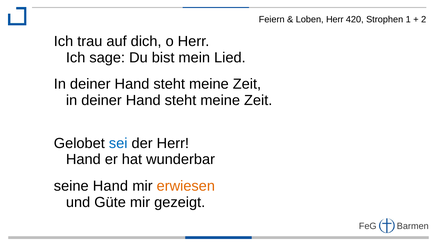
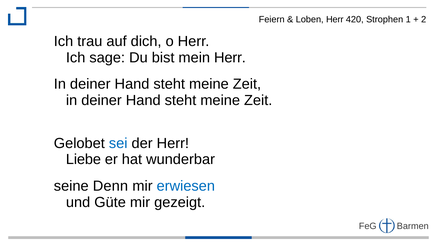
mein Lied: Lied -> Herr (230, 58)
Hand: Hand -> Liebe (83, 159)
seine Hand: Hand -> Denn (110, 186)
erwiesen colour: orange -> blue (186, 186)
